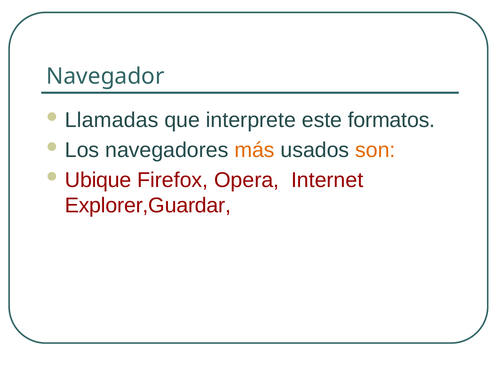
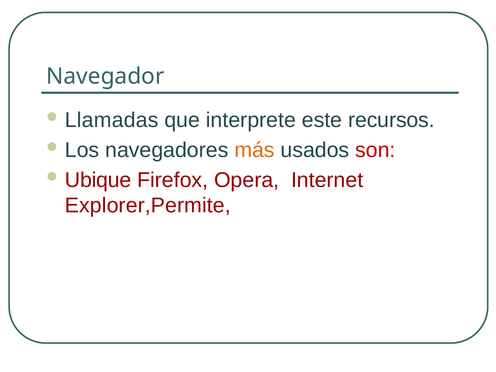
formatos: formatos -> recursos (391, 120)
son colour: orange -> red (375, 150)
Explorer,Guardar: Explorer,Guardar -> Explorer,Permite (148, 206)
